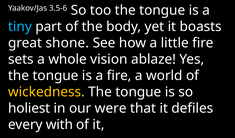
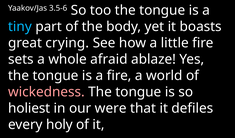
shone: shone -> crying (67, 43)
vision: vision -> afraid (109, 59)
wickedness colour: yellow -> pink (46, 92)
with: with -> holy (59, 124)
